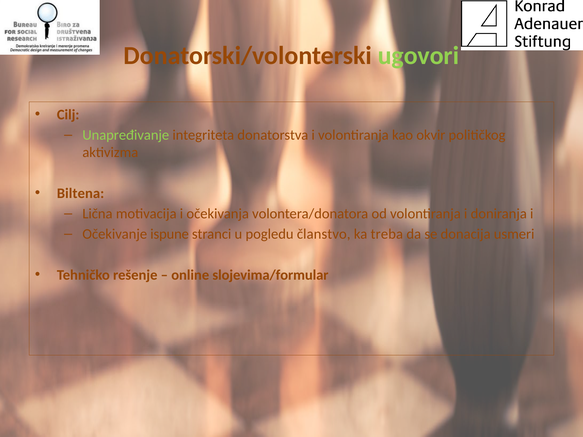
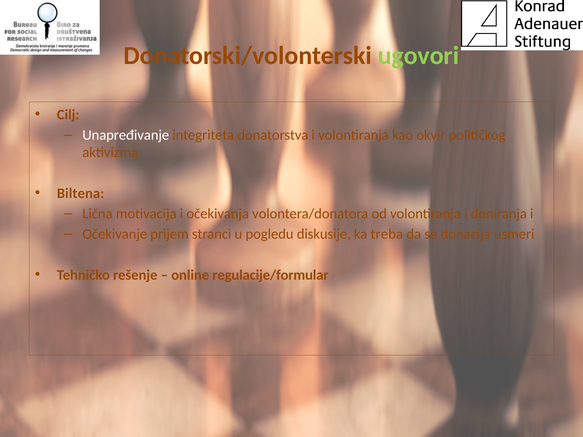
Unapređivanje colour: light green -> white (126, 135)
ispune: ispune -> prijem (170, 234)
članstvo: članstvo -> diskusije (324, 234)
slojevima/formular: slojevima/formular -> regulacije/formular (270, 275)
